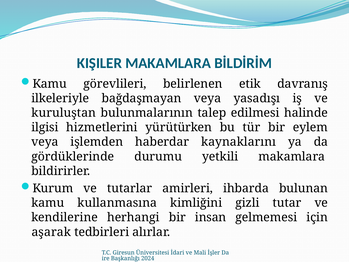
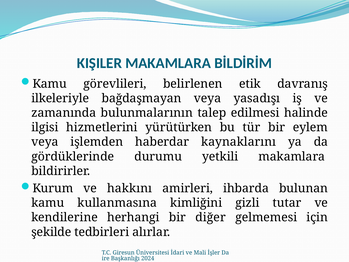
kuruluştan: kuruluştan -> zamanında (64, 113)
tutarlar: tutarlar -> hakkını (130, 188)
insan: insan -> diğer (211, 217)
aşarak: aşarak -> şekilde (51, 232)
